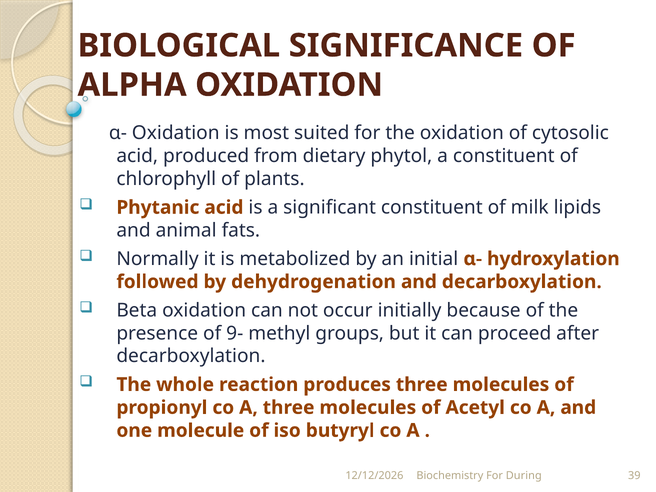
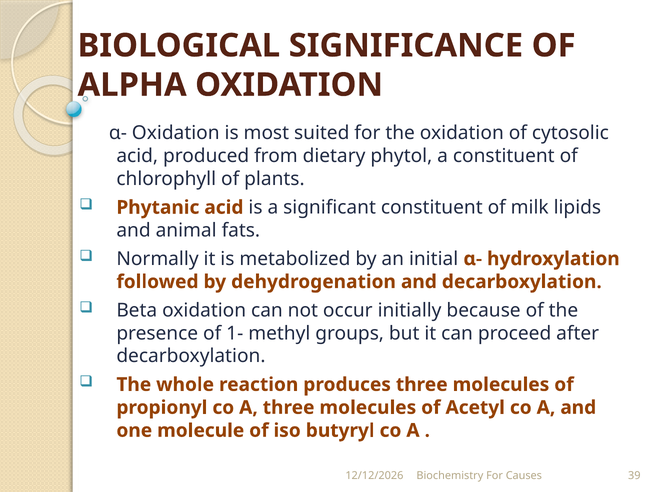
9-: 9- -> 1- (235, 333)
During: During -> Causes (524, 476)
